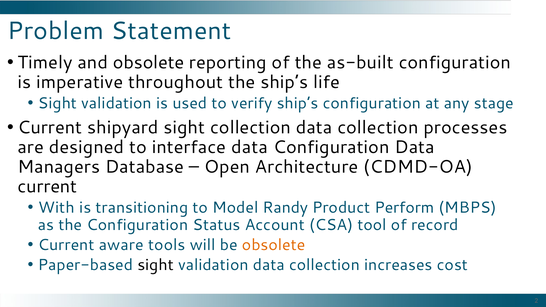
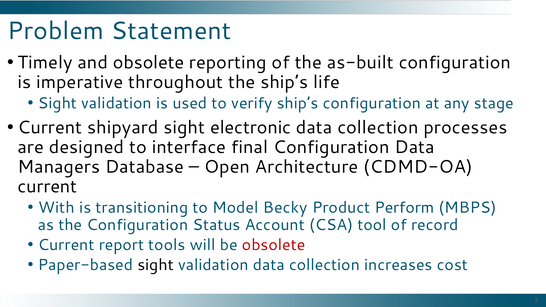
sight collection: collection -> electronic (251, 127)
interface data: data -> final (250, 147)
Randy: Randy -> Becky (285, 208)
aware: aware -> report (121, 245)
obsolete colour: orange -> red (274, 245)
